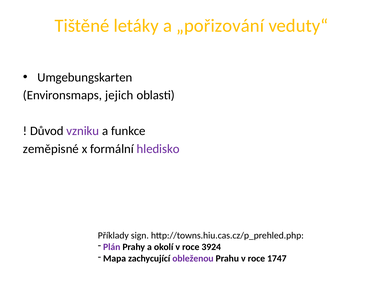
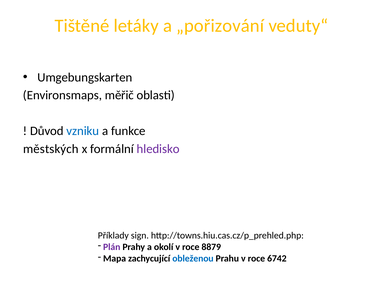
jejich: jejich -> měřič (119, 95)
vzniku colour: purple -> blue (83, 131)
zeměpisné: zeměpisné -> městských (51, 149)
3924: 3924 -> 8879 (211, 247)
obleženou colour: purple -> blue (193, 259)
1747: 1747 -> 6742 (277, 259)
